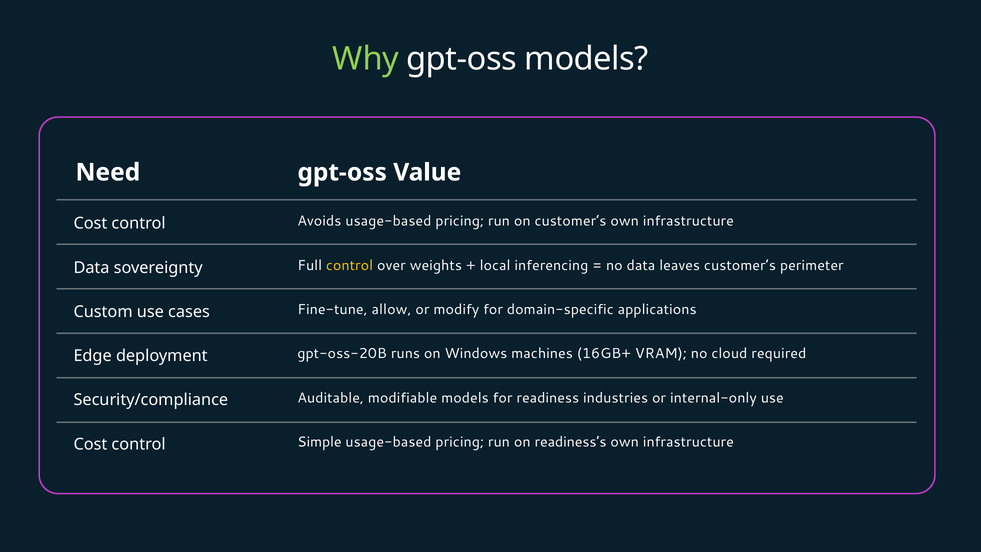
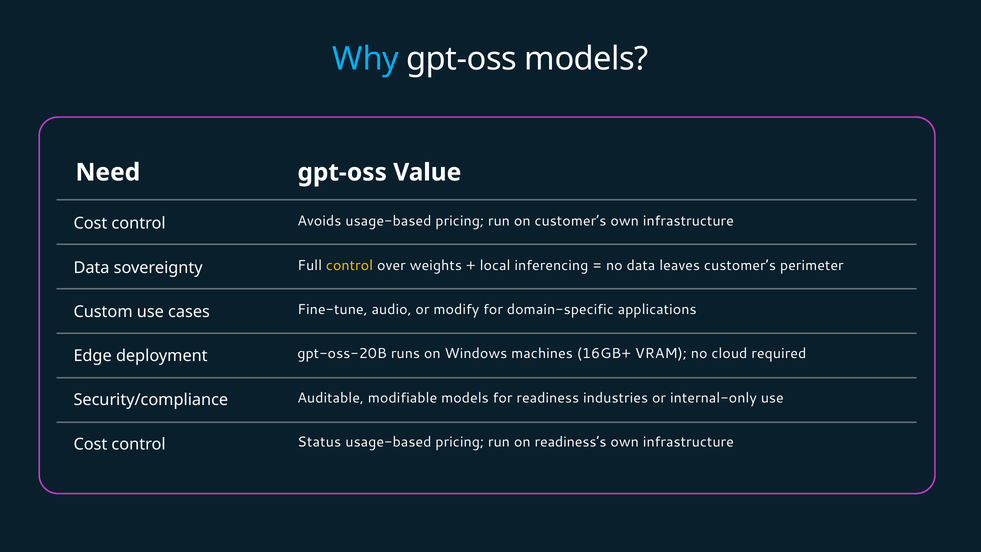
Why colour: light green -> light blue (366, 59)
allow: allow -> audio (392, 309)
Simple: Simple -> Status (319, 442)
